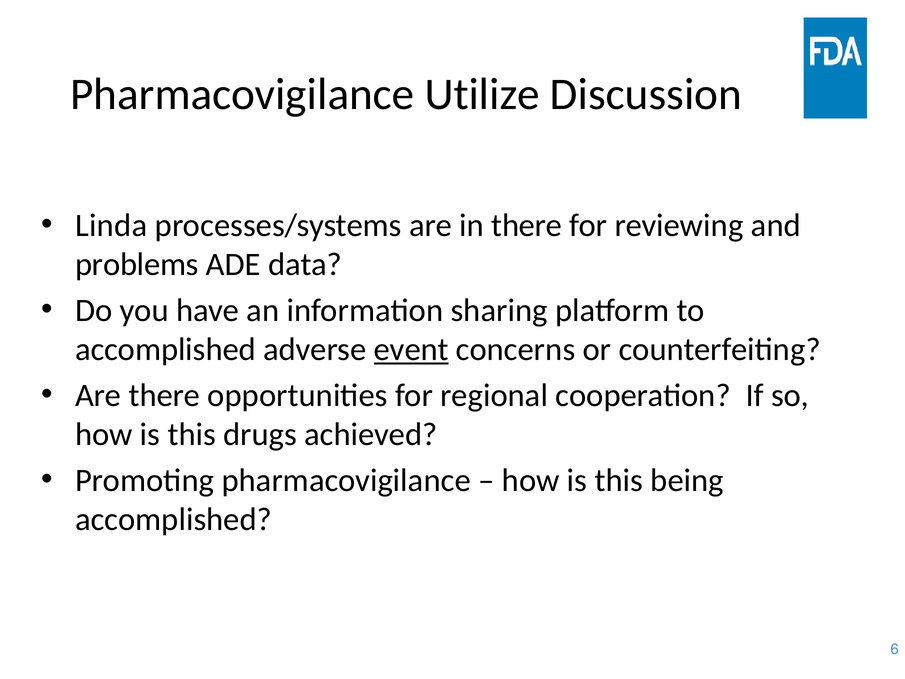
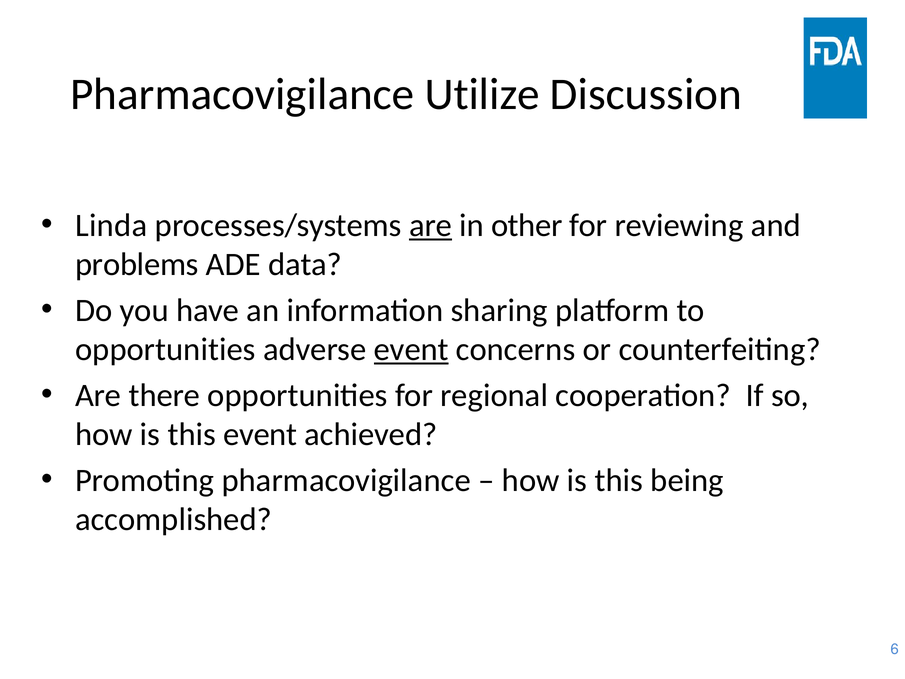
are underline: none -> present (431, 225)
in there: there -> other (527, 225)
accomplished: accomplished -> opportunities (165, 349)
this drugs: drugs -> event (260, 434)
